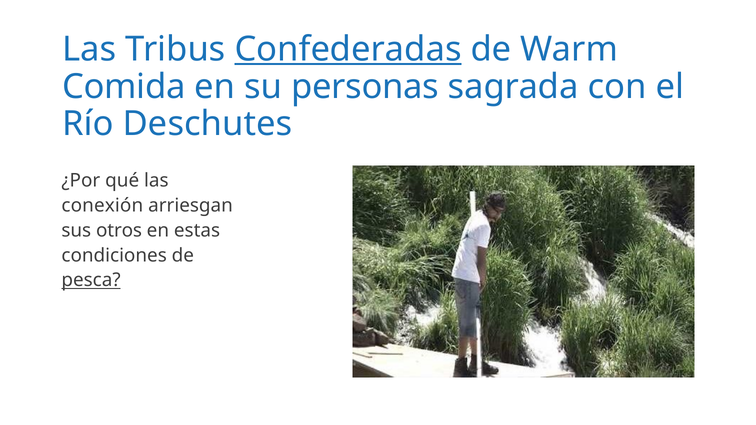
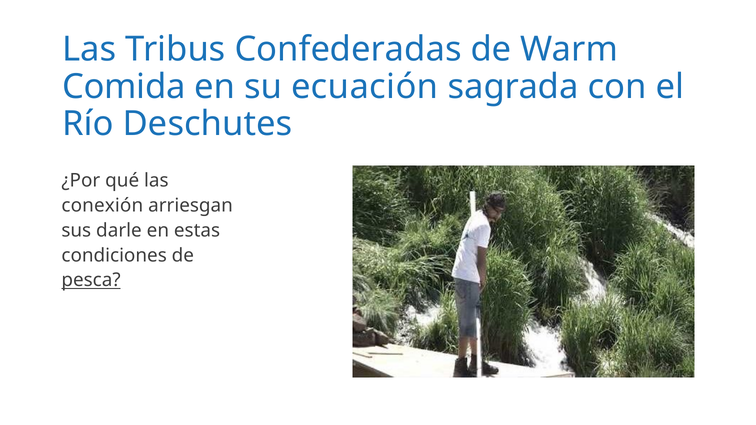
Confederadas underline: present -> none (348, 49)
personas: personas -> ecuación (365, 87)
otros: otros -> darle (119, 231)
